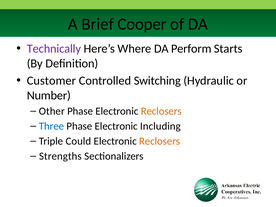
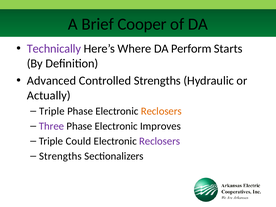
Customer: Customer -> Advanced (51, 81)
Controlled Switching: Switching -> Strengths (157, 81)
Number: Number -> Actually (49, 95)
Other: Other -> Triple (52, 111)
Three colour: blue -> purple (52, 126)
Including: Including -> Improves (161, 126)
Reclosers colour: orange -> purple (160, 141)
